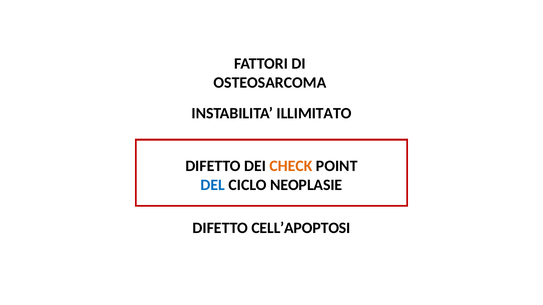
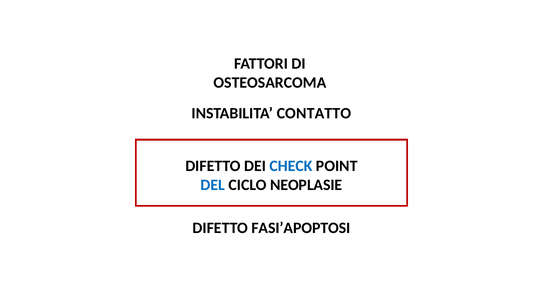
ILLIMITATO: ILLIMITATO -> CONTATTO (314, 113)
CHECK colour: orange -> blue (291, 166)
CELL’APOPTOSI: CELL’APOPTOSI -> FASI’APOPTOSI (301, 228)
